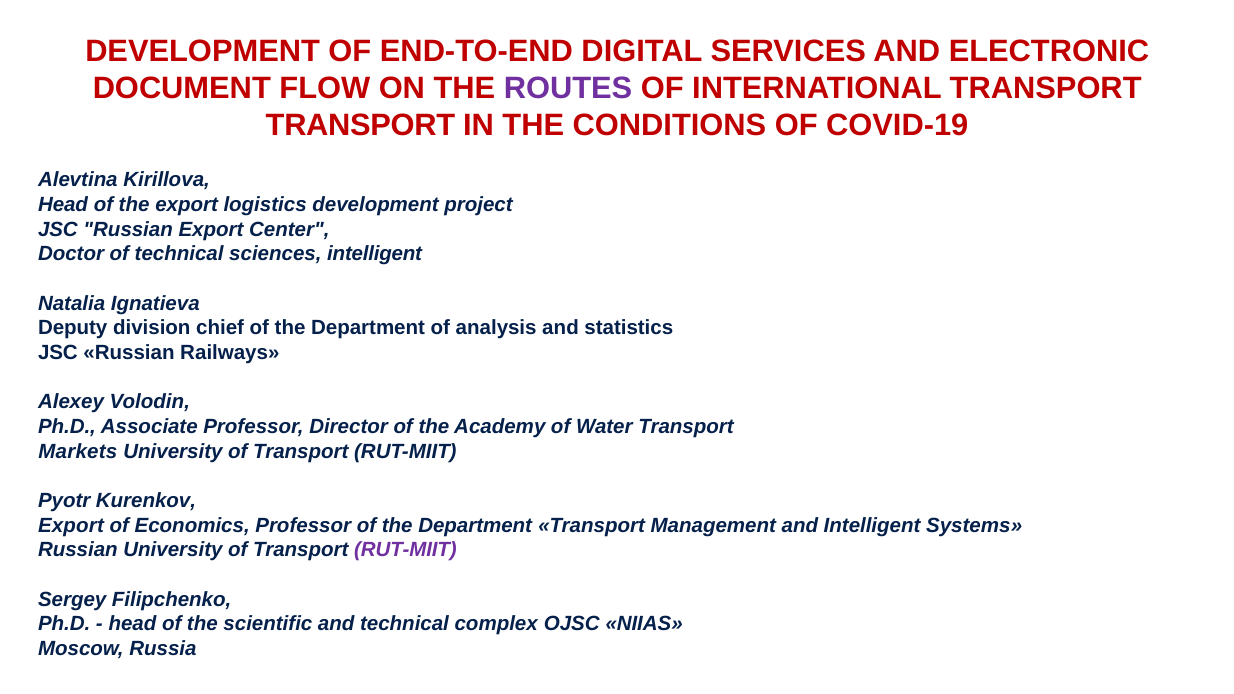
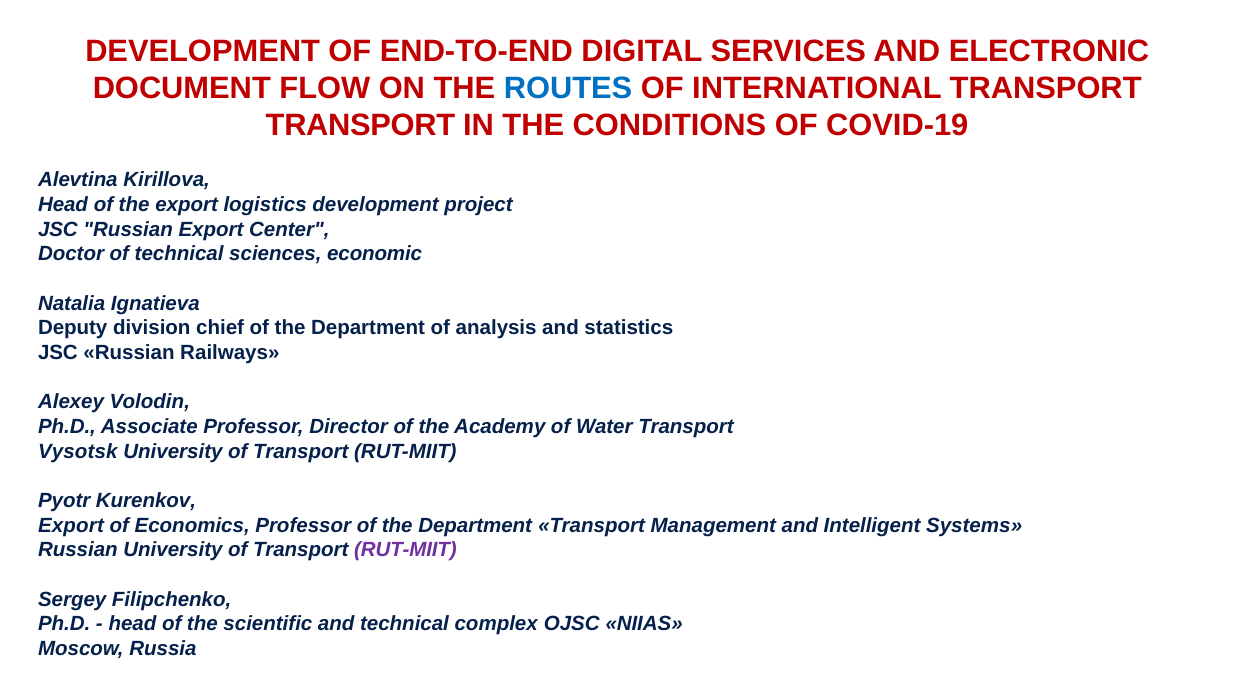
ROUTES colour: purple -> blue (568, 88)
sciences intelligent: intelligent -> economic (375, 254)
Markets: Markets -> Vysotsk (78, 452)
